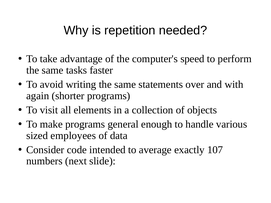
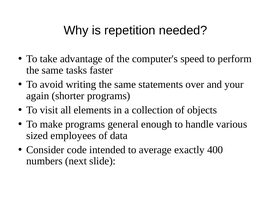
with: with -> your (234, 85)
107: 107 -> 400 (215, 150)
